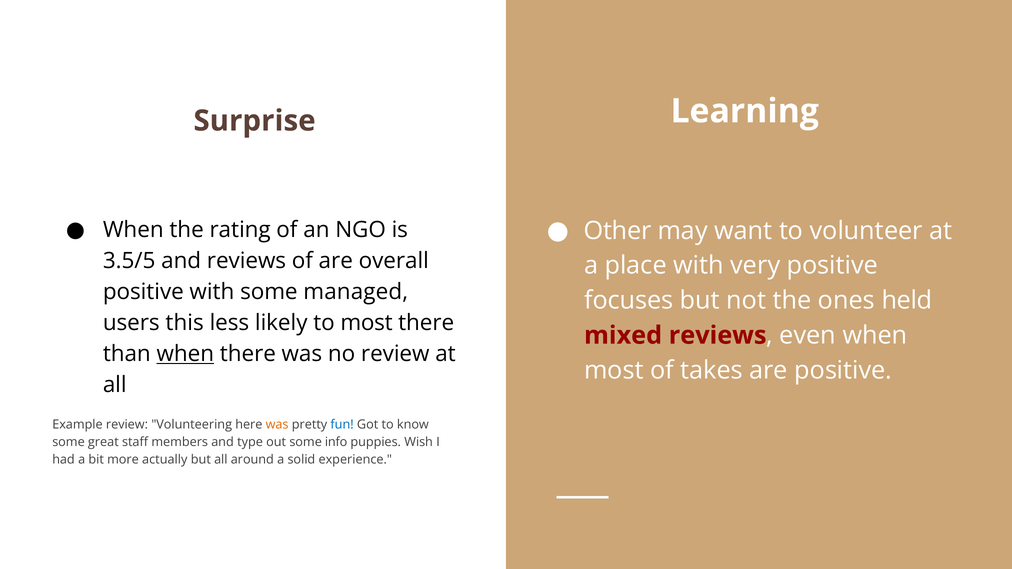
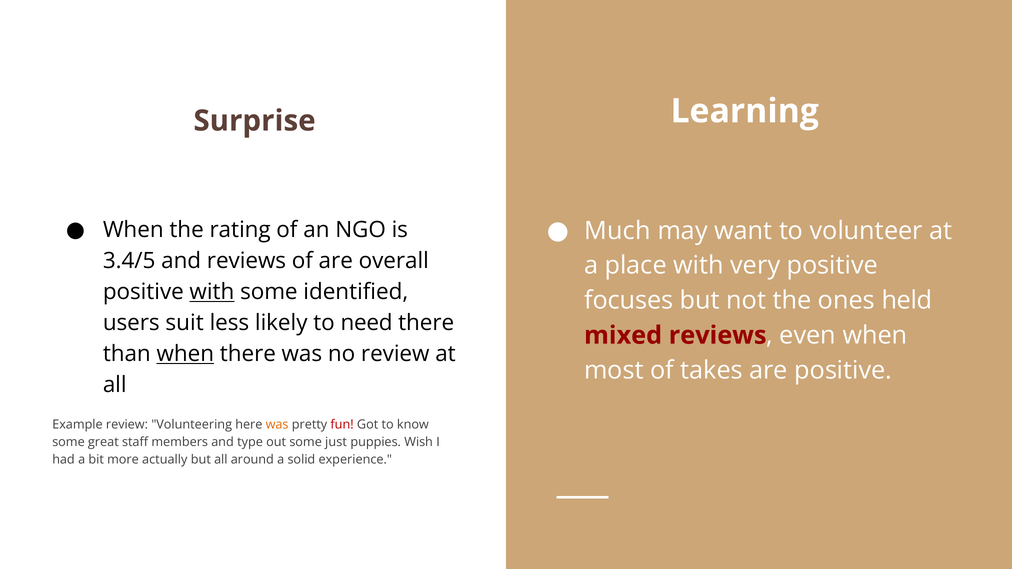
Other: Other -> Much (617, 231)
3.5/5: 3.5/5 -> 3.4/5 (129, 261)
with underline: none -> present (212, 292)
managed: managed -> identified (356, 292)
this: this -> suit (185, 323)
to most: most -> need (367, 323)
fun colour: blue -> red (342, 425)
info: info -> just (336, 442)
